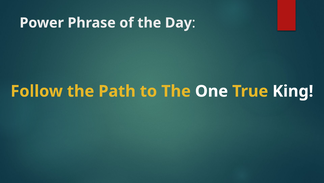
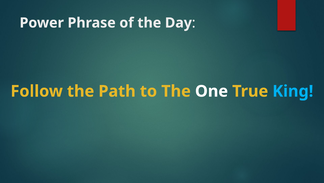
King colour: white -> light blue (293, 91)
